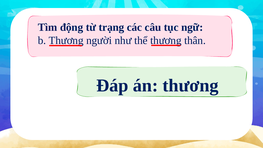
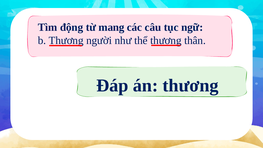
trạng: trạng -> mang (112, 27)
